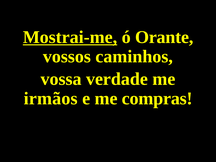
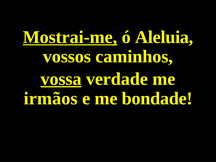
Orante: Orante -> Aleluia (164, 37)
vossa underline: none -> present (61, 79)
compras: compras -> bondade (157, 98)
